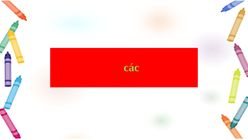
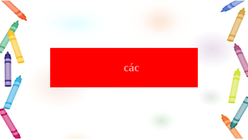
các colour: light green -> pink (132, 67)
